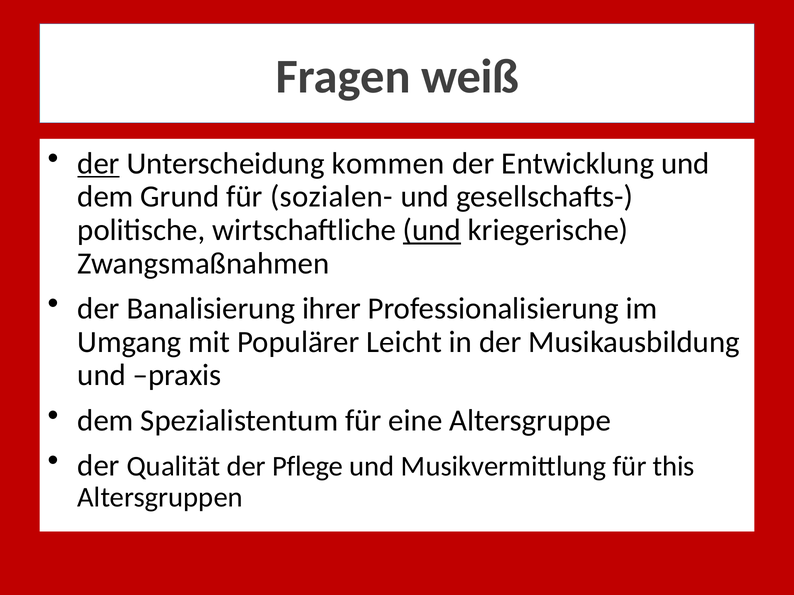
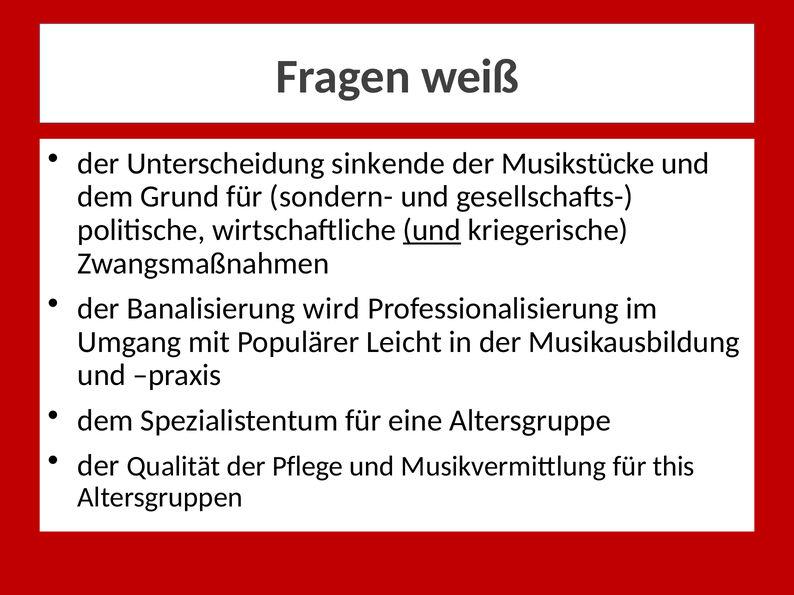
der underline: present -> none (99, 164)
kommen: kommen -> sinkende (388, 164)
Entwicklung: Entwicklung -> Musikstücke (578, 164)
sozialen-: sozialen- -> sondern- (331, 197)
ihrer: ihrer -> wird (331, 309)
